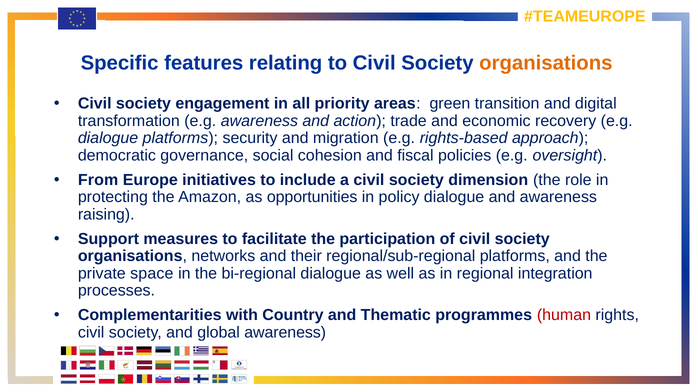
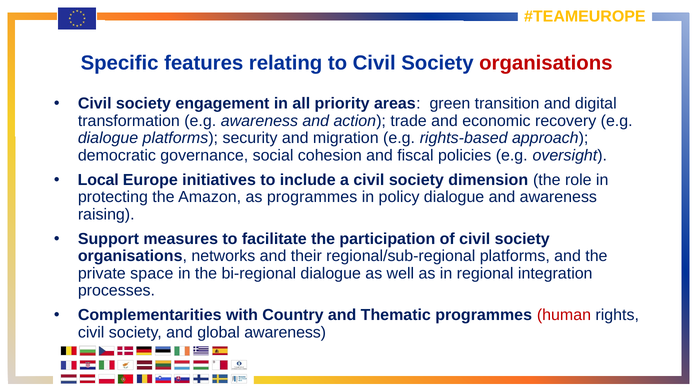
organisations colour: orange -> red (546, 63)
From: From -> Local (98, 180)
as opportunities: opportunities -> programmes (312, 197)
